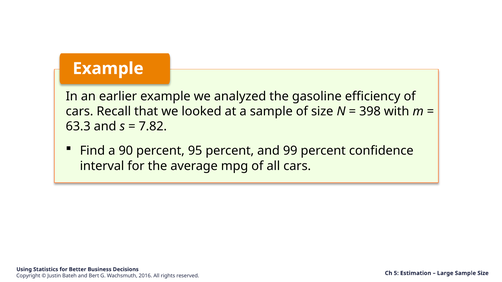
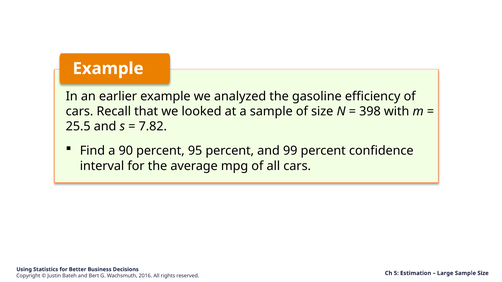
63.3: 63.3 -> 25.5 (78, 127)
